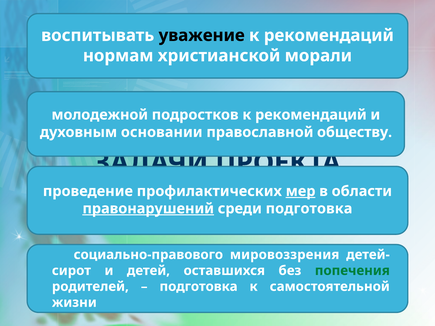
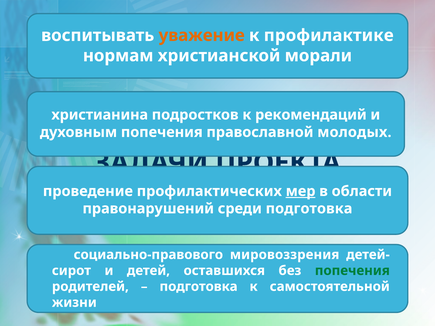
уважение colour: black -> orange (202, 35)
рекомендаций: рекомендаций -> профилактике (329, 35)
молодежной: молодежной -> христианина (100, 115)
духовным основании: основании -> попечения (162, 132)
обществу: обществу -> молодых (354, 132)
правонарушений underline: present -> none (148, 209)
